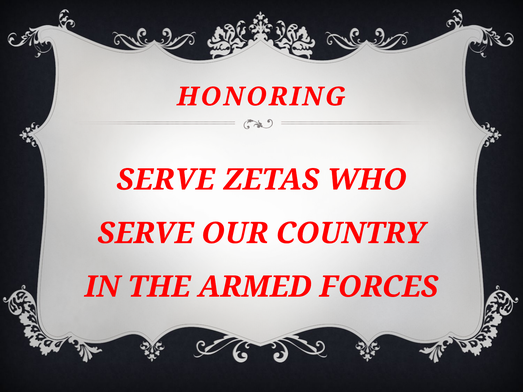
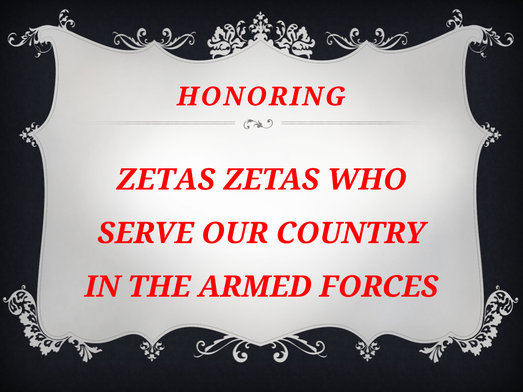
SERVE: SERVE -> ZETAS (166, 180)
